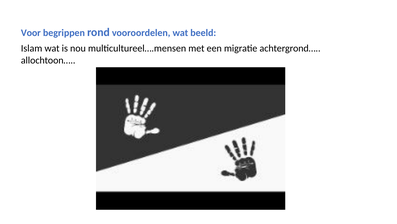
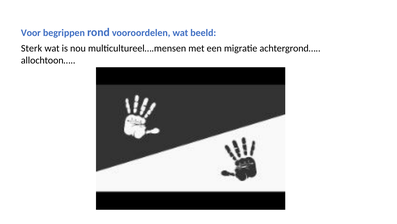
Islam: Islam -> Sterk (32, 48)
